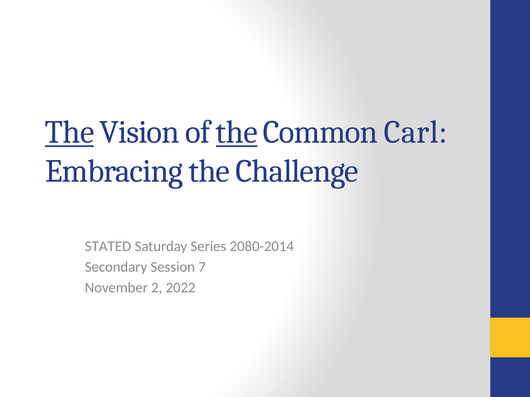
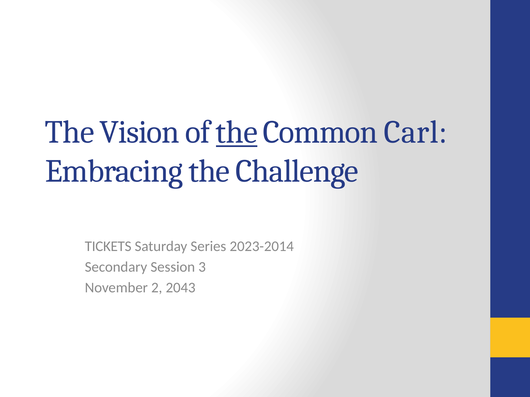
The underline: present -> none (70, 132)
STATED: STATED -> TICKETS (108, 247)
2080-2014: 2080-2014 -> 2023-2014 (262, 247)
7: 7 -> 3 (202, 267)
2022: 2022 -> 2043 (181, 288)
